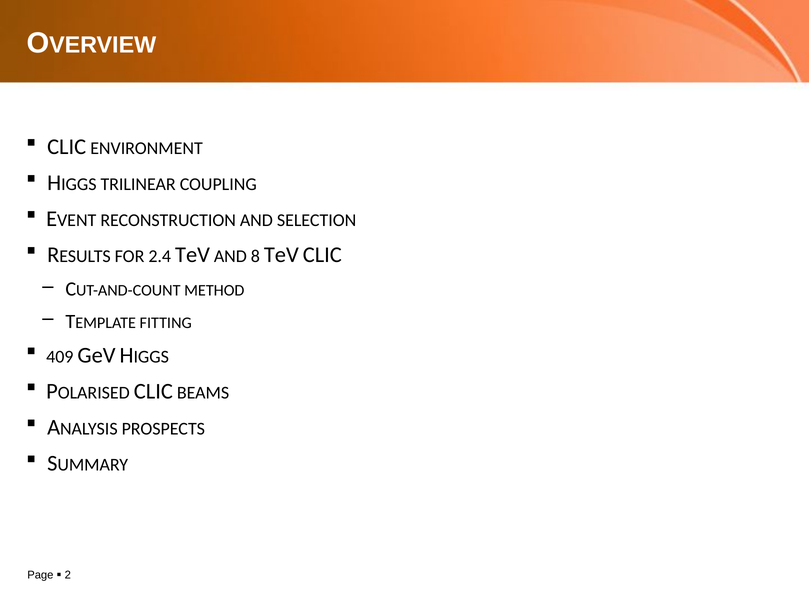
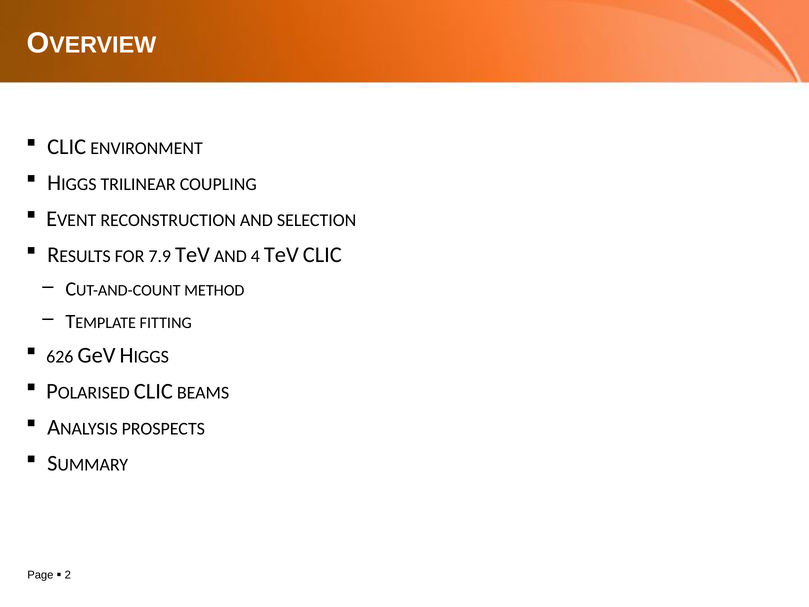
2.4: 2.4 -> 7.9 (160, 256)
8: 8 -> 4 (255, 256)
409: 409 -> 626 (60, 357)
